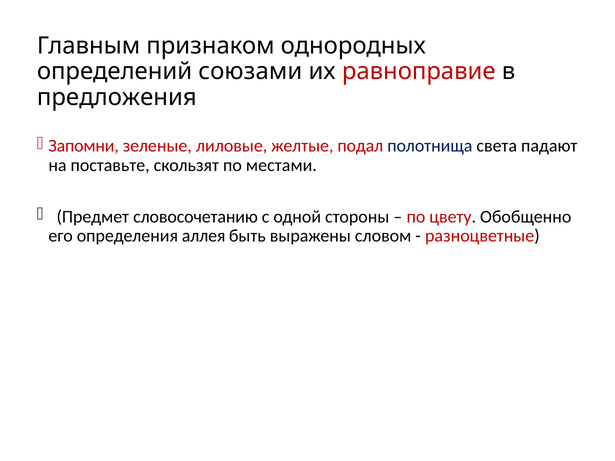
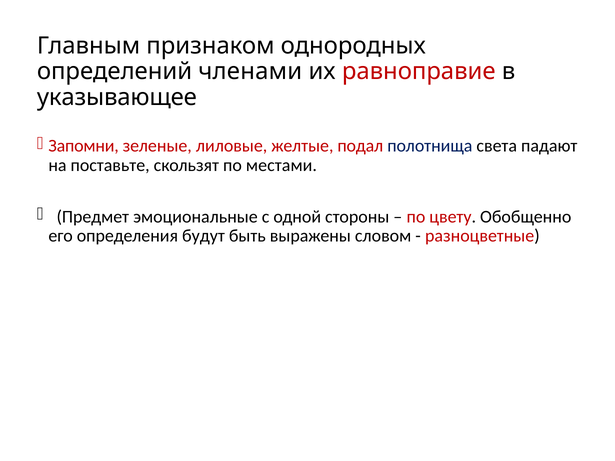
союзами: союзами -> членами (250, 72)
предложения: предложения -> указывающее (117, 97)
словосочетанию: словосочетанию -> эмоциональные (195, 217)
аллея: аллея -> будут (203, 236)
